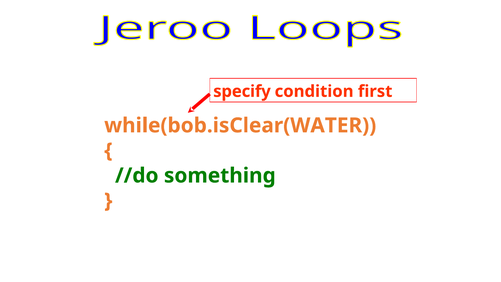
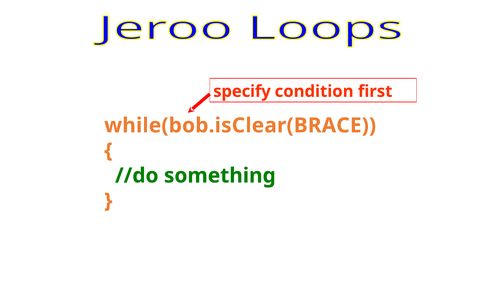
while(bob.isClear(WATER: while(bob.isClear(WATER -> while(bob.isClear(BRACE (240, 125)
